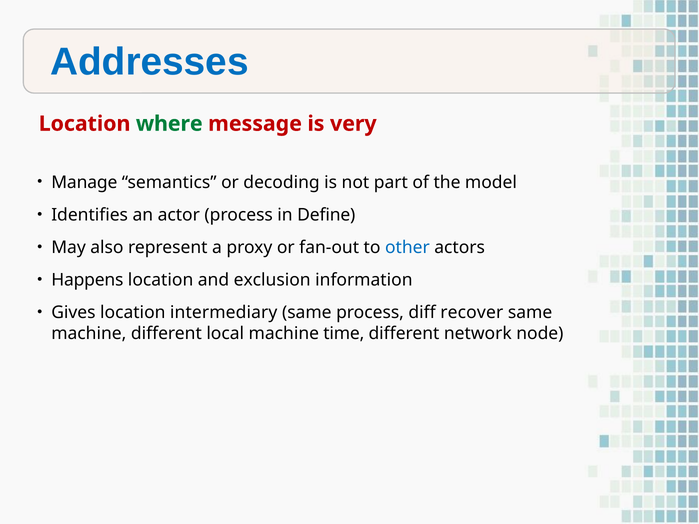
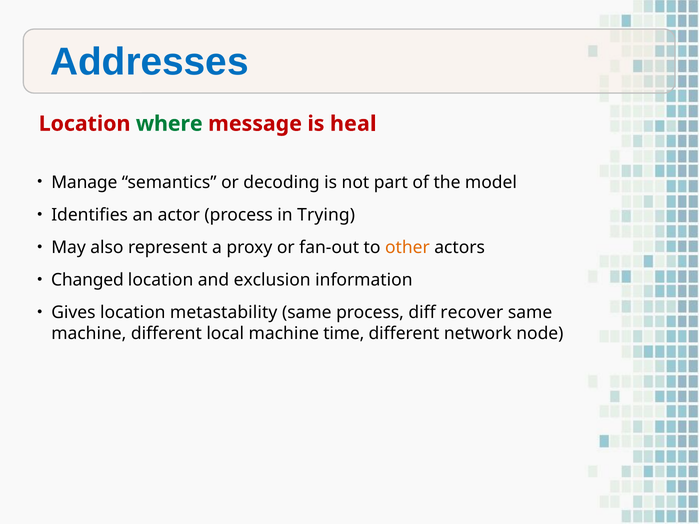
very: very -> heal (353, 124)
Define: Define -> Trying (326, 215)
other colour: blue -> orange (407, 248)
Happens: Happens -> Changed (87, 280)
intermediary: intermediary -> metastability (224, 313)
